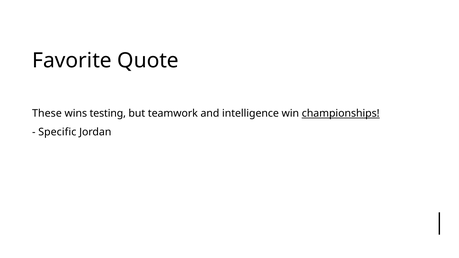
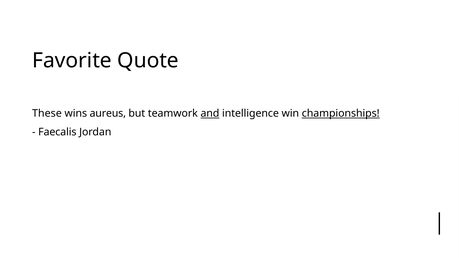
testing: testing -> aureus (108, 114)
and underline: none -> present (210, 114)
Specific: Specific -> Faecalis (57, 132)
